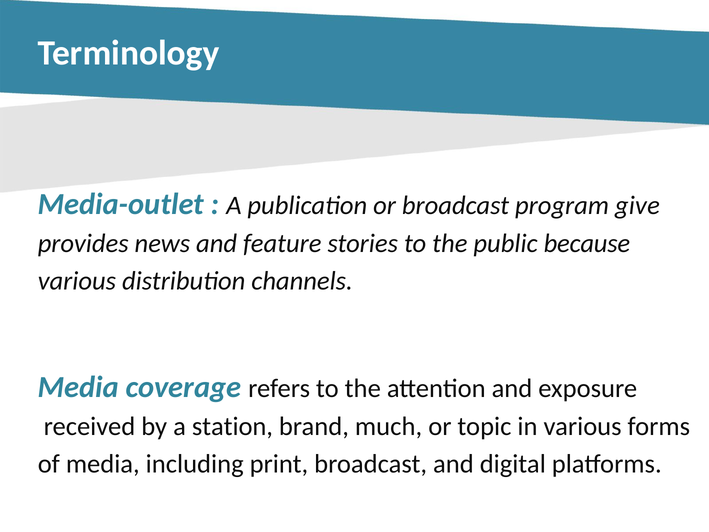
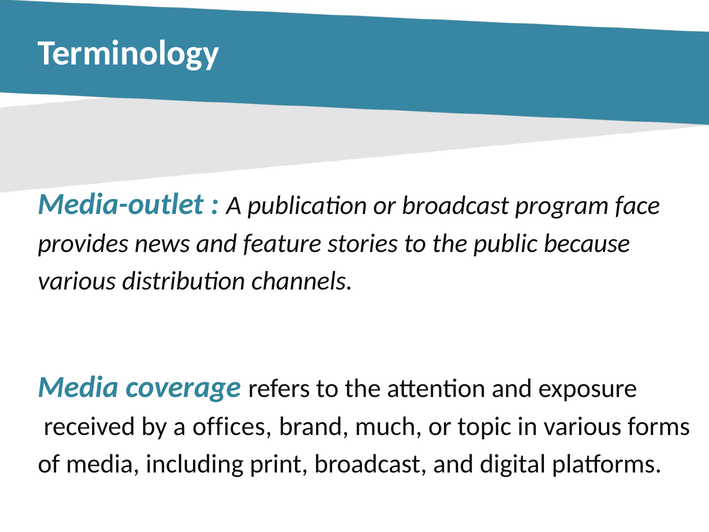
give: give -> face (638, 205)
station: station -> offices (232, 426)
